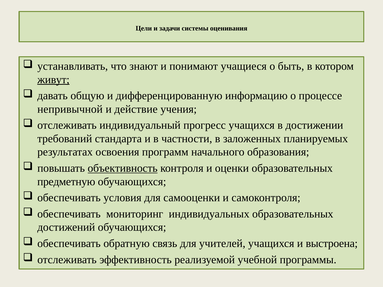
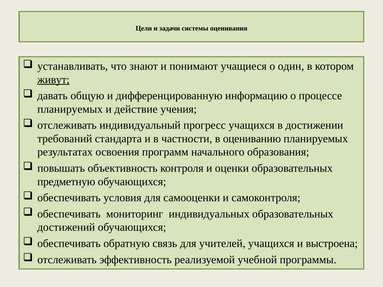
быть: быть -> один (291, 66)
непривычной: непривычной -> планируемых (70, 109)
заложенных: заложенных -> оцениванию (252, 139)
объективность underline: present -> none (123, 168)
